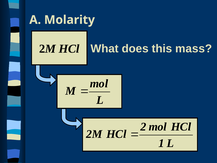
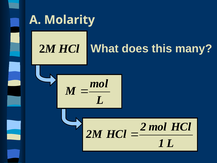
mass: mass -> many (194, 49)
